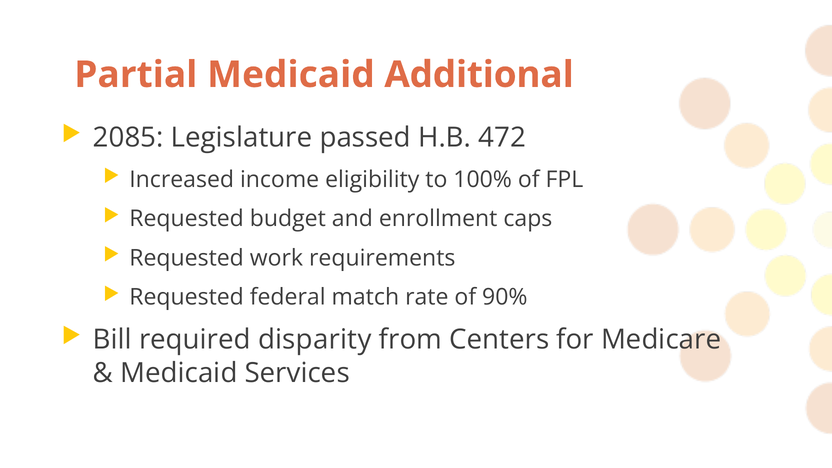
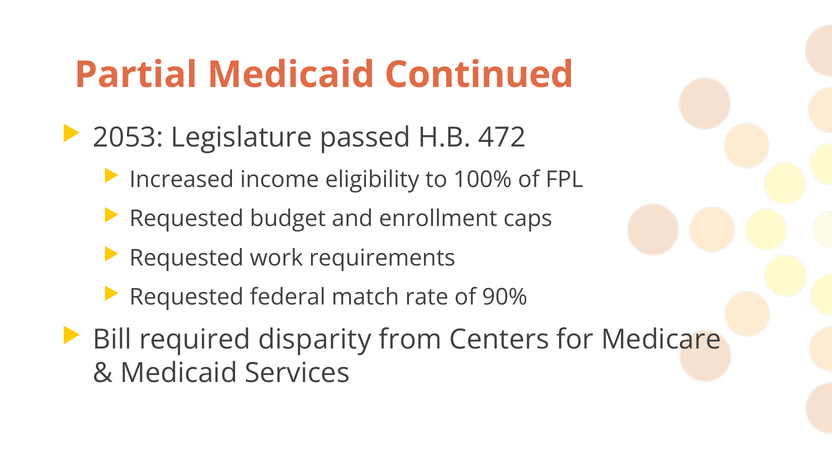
Additional: Additional -> Continued (479, 75)
2085: 2085 -> 2053 (128, 138)
